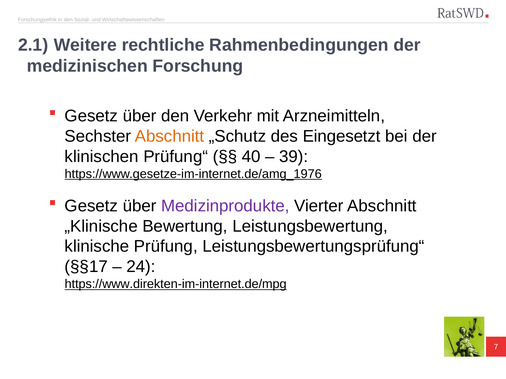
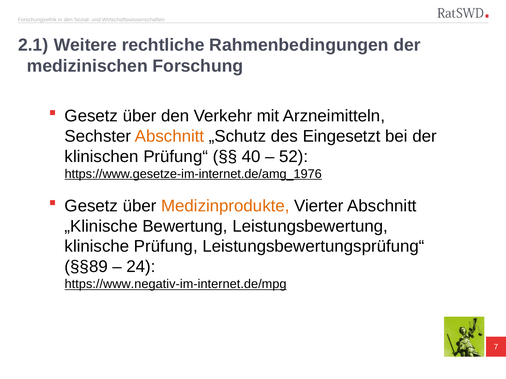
39: 39 -> 52 (294, 157)
Medizinprodukte colour: purple -> orange (225, 206)
§§17: §§17 -> §§89 (86, 267)
https://www.direkten-im-internet.de/mpg: https://www.direkten-im-internet.de/mpg -> https://www.negativ-im-internet.de/mpg (176, 284)
